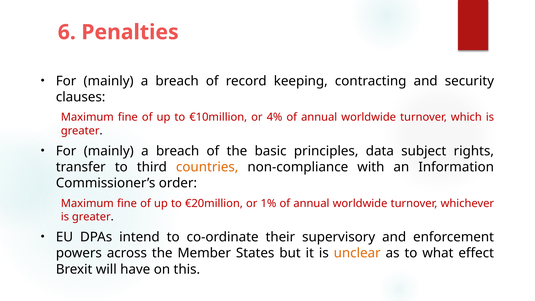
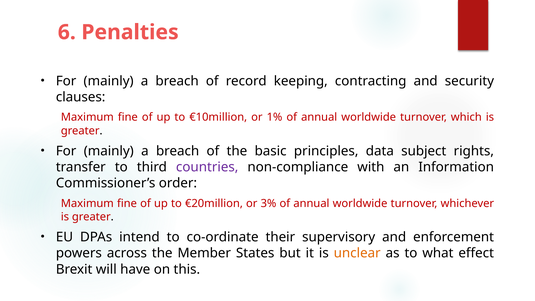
4%: 4% -> 1% (275, 117)
countries colour: orange -> purple (207, 167)
1%: 1% -> 3% (268, 203)
